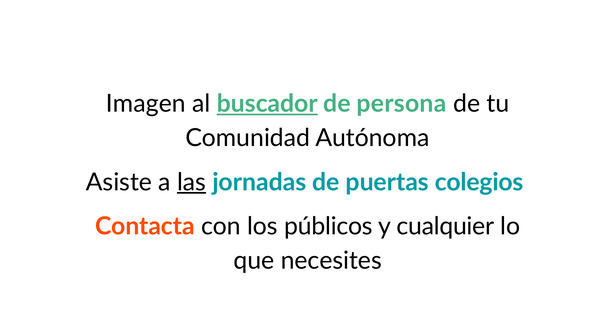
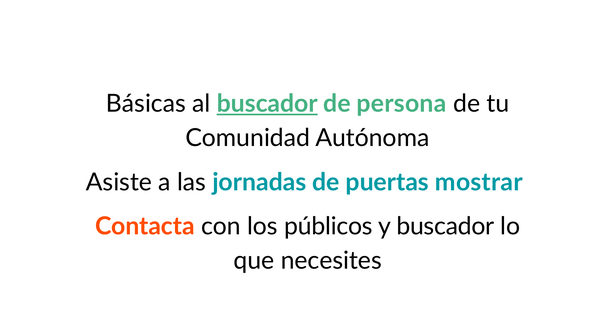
Imagen: Imagen -> Básicas (146, 104)
las underline: present -> none (192, 182)
colegios: colegios -> mostrar (479, 182)
y cualquier: cualquier -> buscador (445, 226)
